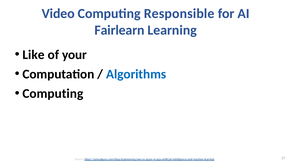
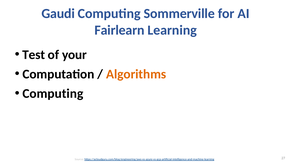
Video: Video -> Gaudi (58, 14)
Responsible: Responsible -> Sommerville (179, 14)
Like: Like -> Test (34, 55)
Algorithms colour: blue -> orange (136, 74)
